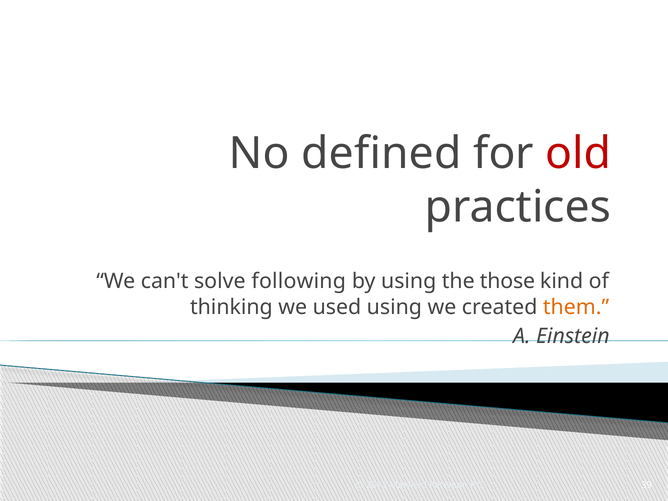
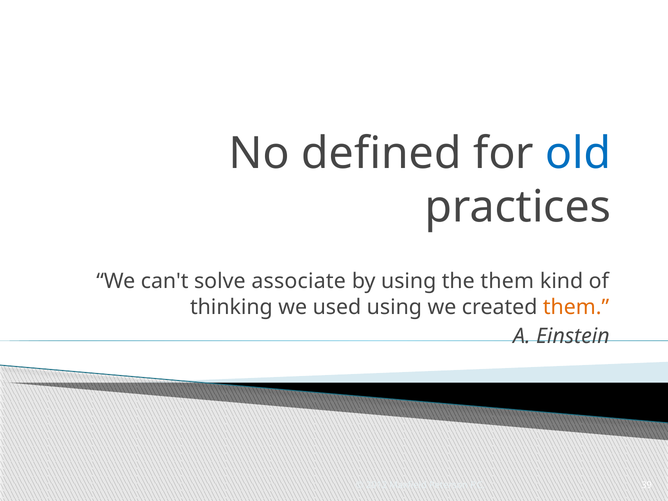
old colour: red -> blue (578, 154)
following: following -> associate (299, 281)
the those: those -> them (507, 281)
